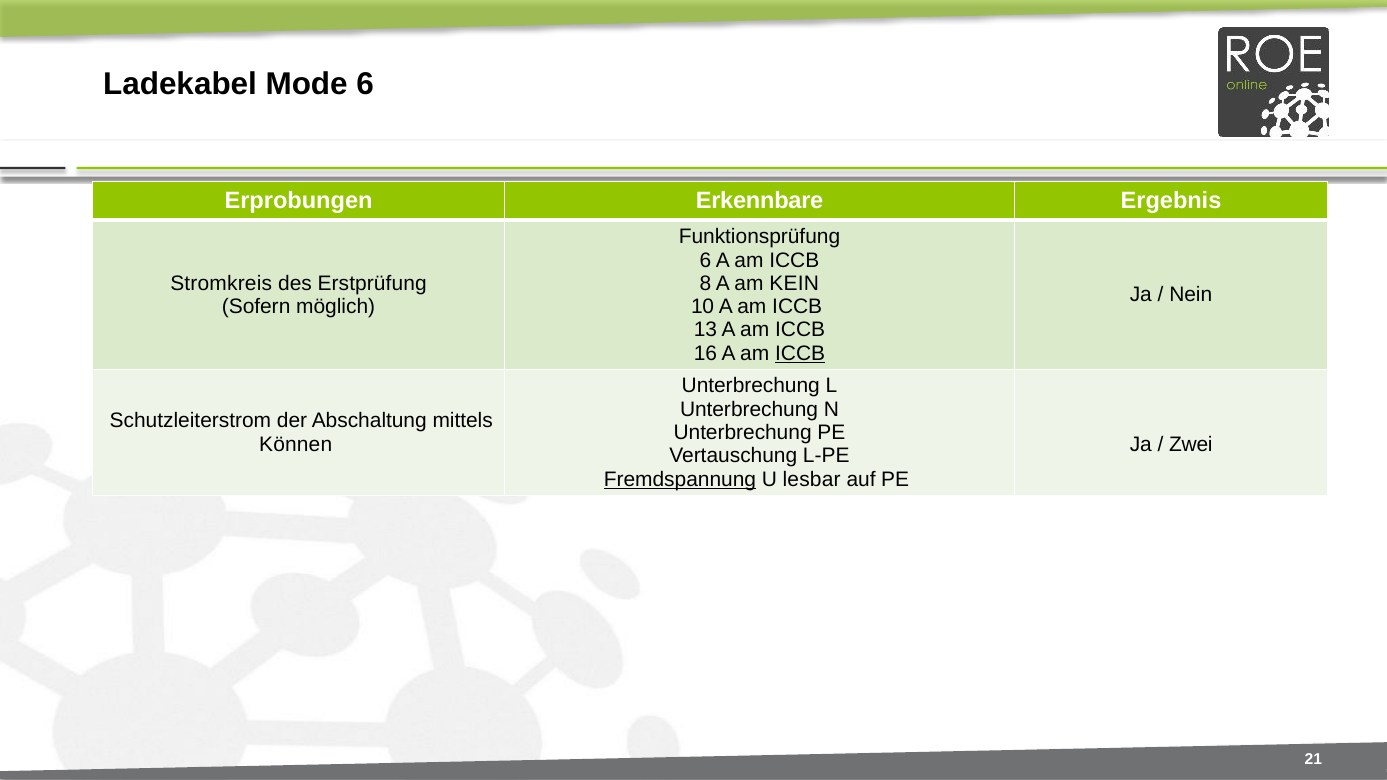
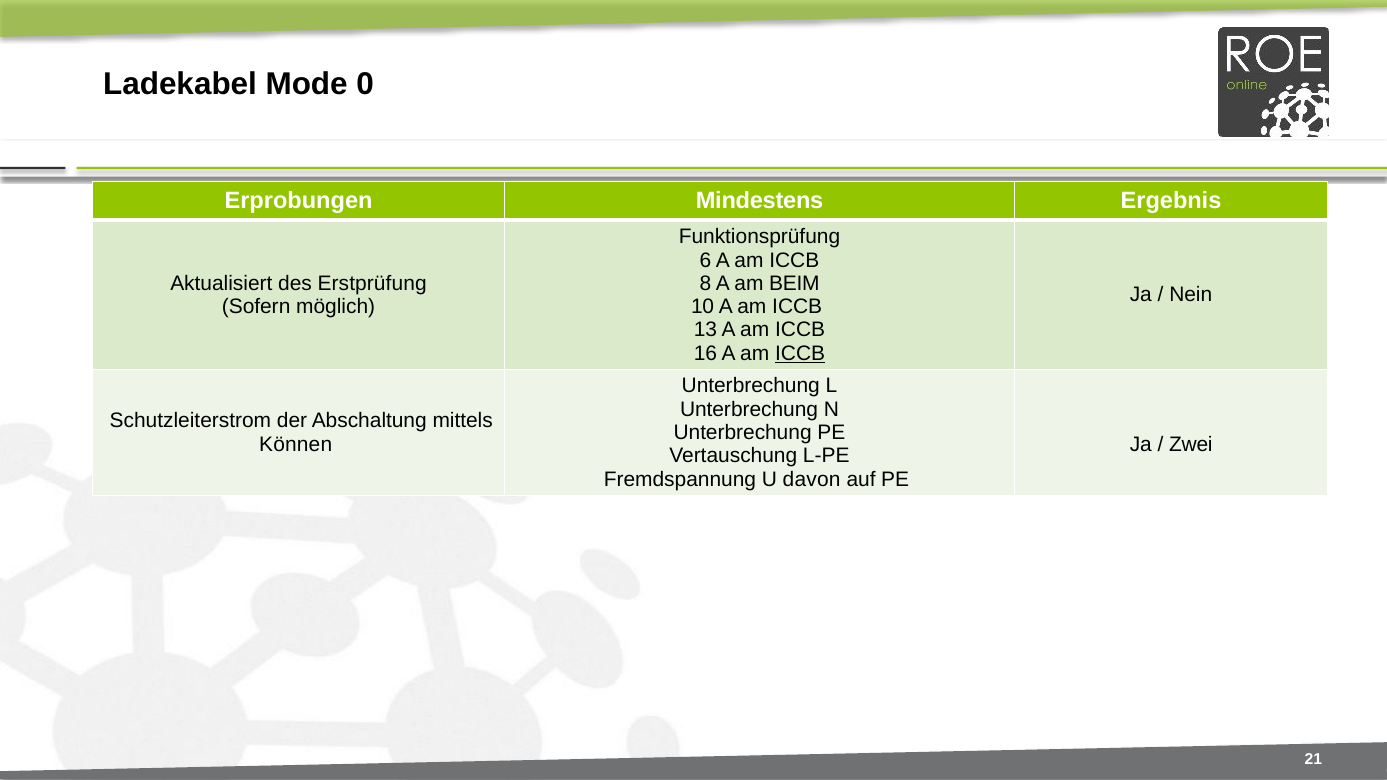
Mode 6: 6 -> 0 (365, 85)
Erkennbare: Erkennbare -> Mindestens (760, 200)
Stromkreis: Stromkreis -> Aktualisiert (221, 283)
KEIN: KEIN -> BEIM (794, 283)
Fremdspannung underline: present -> none (680, 479)
lesbar: lesbar -> davon (812, 479)
